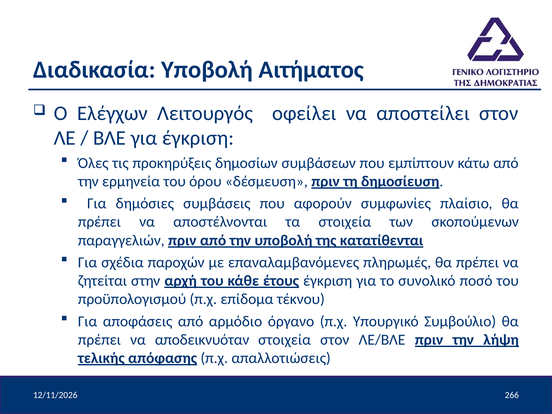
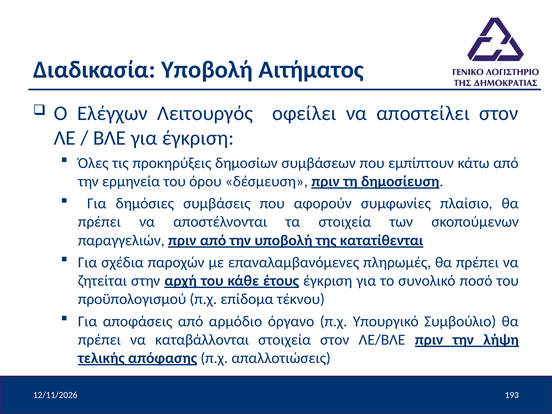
αποδεικνυόταν: αποδεικνυόταν -> καταβάλλονται (202, 340)
266: 266 -> 193 (512, 395)
